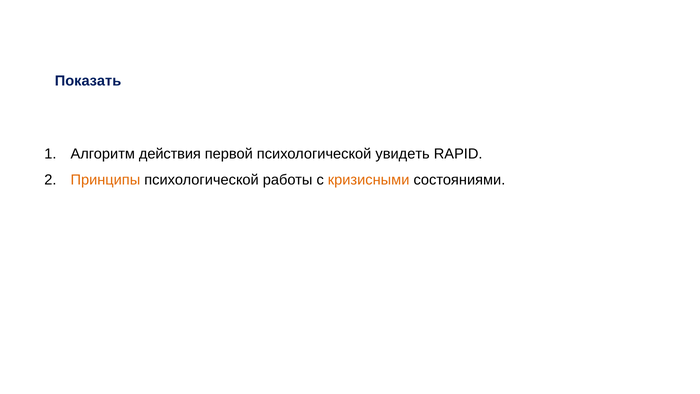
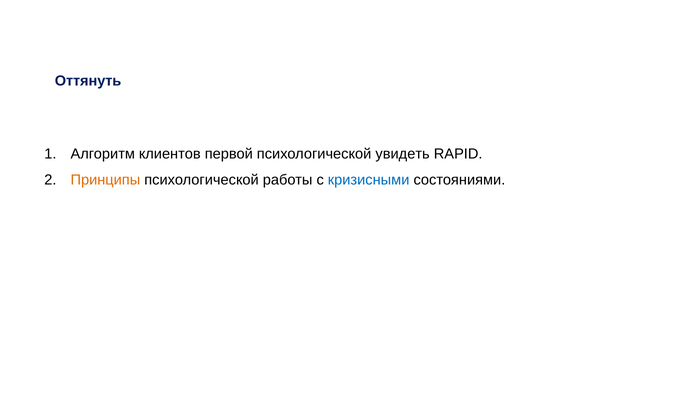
Показать: Показать -> Оттянуть (88, 81)
действия: действия -> клиентов (170, 154)
кризисными colour: orange -> blue (369, 180)
